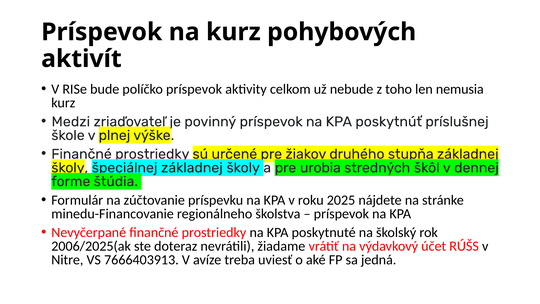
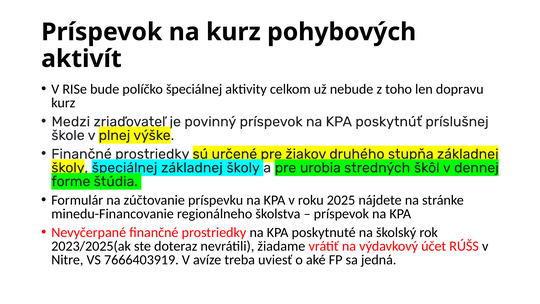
políčko príspevok: príspevok -> špeciálnej (194, 89)
nemusia: nemusia -> dopravu (460, 89)
2006/2025(ak: 2006/2025(ak -> 2023/2025(ak (91, 246)
7666403913: 7666403913 -> 7666403919 (141, 260)
